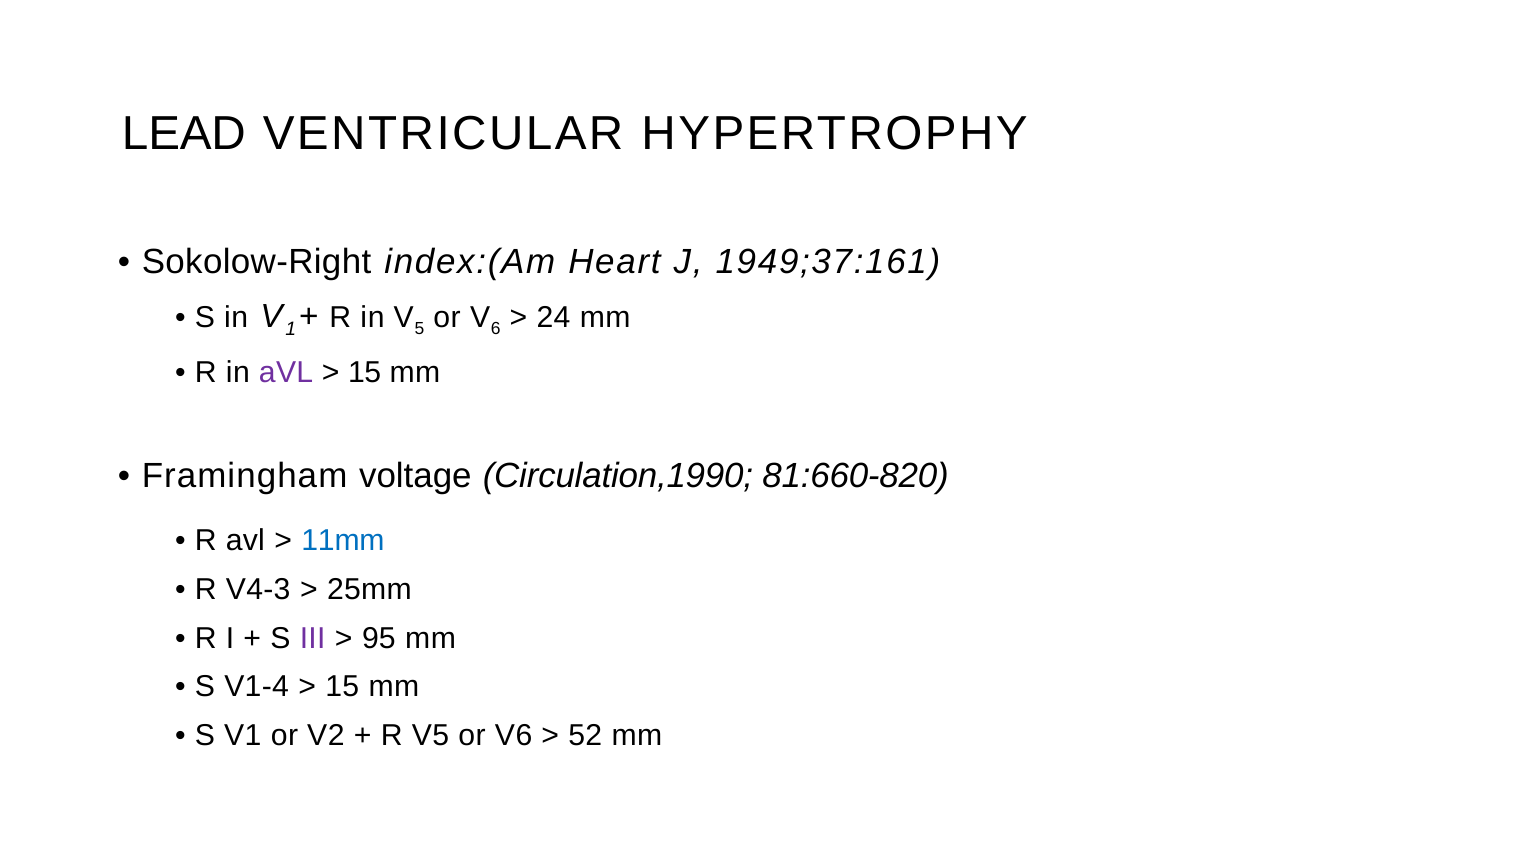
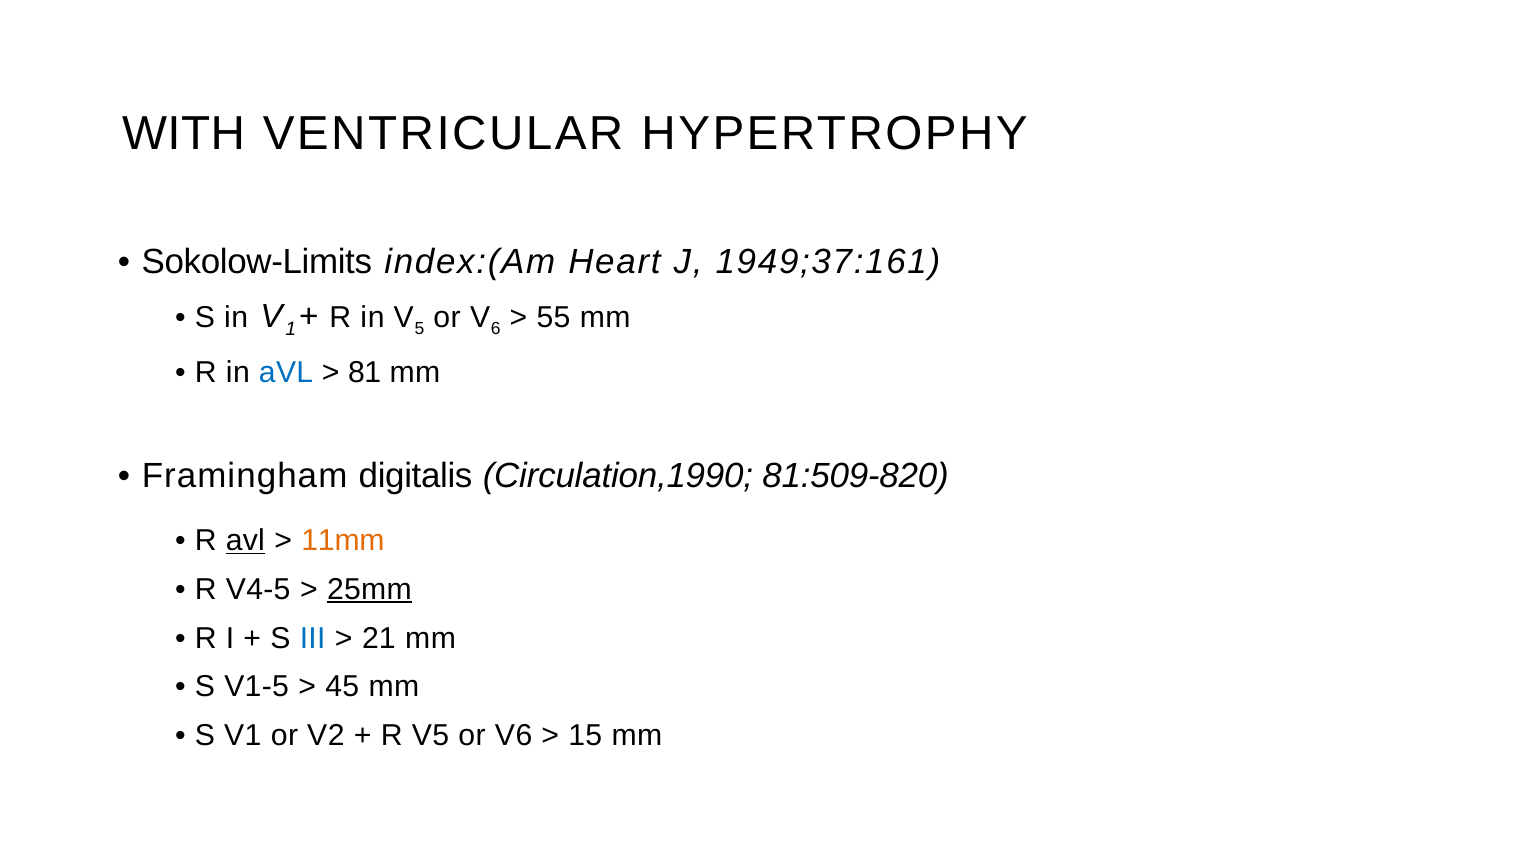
LEAD: LEAD -> WITH (184, 134)
Sokolow-Right: Sokolow-Right -> Sokolow-Limits (257, 262)
24: 24 -> 55 (554, 317)
aVL colour: purple -> blue (286, 373)
15: 15 -> 81 (365, 373)
voltage: voltage -> digitalis (416, 476)
81:660-820: 81:660-820 -> 81:509-820 (856, 476)
avl underline: none -> present (245, 540)
11mm colour: blue -> orange (343, 540)
V4-3: V4-3 -> V4-5 (258, 589)
25mm underline: none -> present (369, 589)
III colour: purple -> blue (313, 638)
95: 95 -> 21 (379, 638)
V1-4: V1-4 -> V1-5 (257, 687)
15: 15 -> 45 (342, 687)
52: 52 -> 15 (585, 736)
